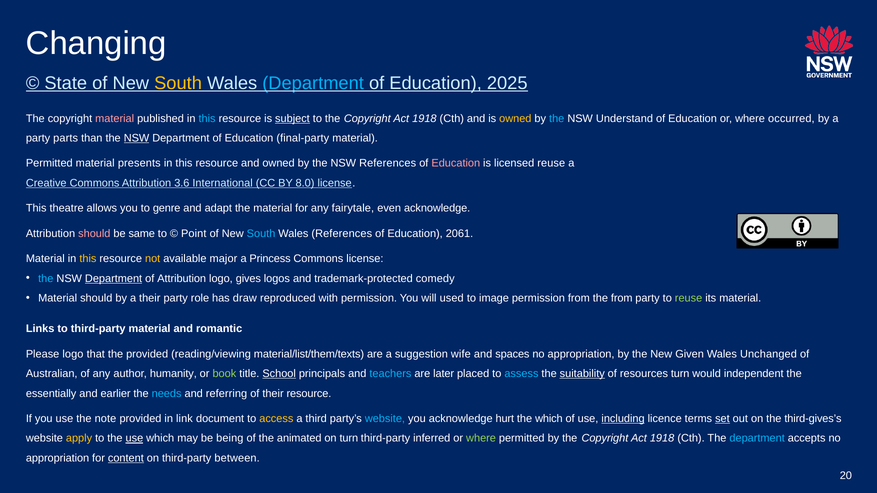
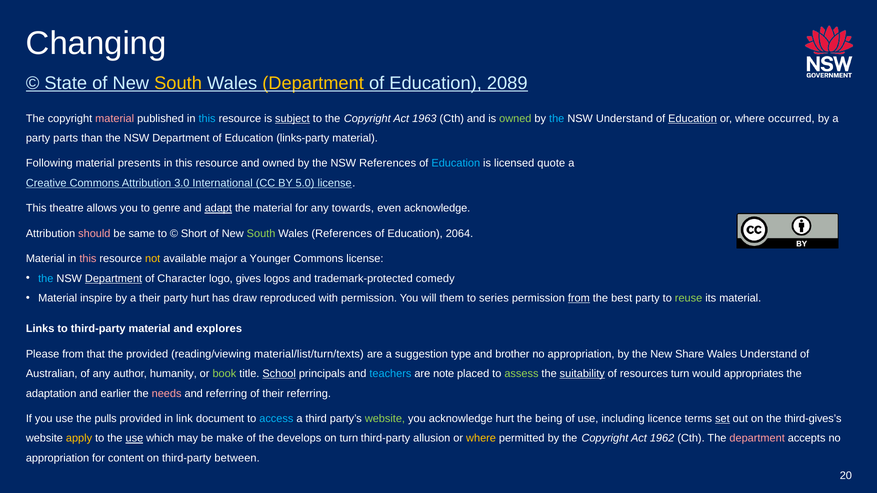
Department colour: light blue -> yellow (313, 83)
2025: 2025 -> 2089 (507, 83)
1918: 1918 -> 1963 (424, 118)
owned colour: yellow -> light green (515, 118)
Education underline: none -> present (693, 118)
NSW underline: present -> none (137, 138)
final-party: final-party -> links-party (303, 138)
Permitted: Permitted -> Following (49, 163)
Education colour: pink -> light blue (456, 163)
licensed reuse: reuse -> quote (551, 163)
3.6: 3.6 -> 3.0 (182, 183)
8.0: 8.0 -> 5.0 (305, 183)
adapt underline: none -> present (218, 208)
fairytale: fairytale -> towards (353, 208)
Point: Point -> Short (194, 234)
South colour: light blue -> light green (261, 234)
2061: 2061 -> 2064 (459, 234)
this colour: yellow -> pink (88, 259)
Princess: Princess -> Younger (270, 259)
of Attribution: Attribution -> Character (182, 279)
Material should: should -> inspire (96, 298)
party role: role -> hurt (200, 298)
used: used -> them (452, 298)
image: image -> series (494, 298)
from underline: none -> present (579, 298)
the from: from -> best (622, 298)
romantic: romantic -> explores (219, 329)
Please logo: logo -> from (73, 354)
material/list/them/texts: material/list/them/texts -> material/list/turn/texts (309, 354)
wife: wife -> type (461, 354)
spaces: spaces -> brother (512, 354)
Given: Given -> Share (690, 354)
Wales Unchanged: Unchanged -> Understand (768, 354)
later: later -> note (444, 374)
assess colour: light blue -> light green (521, 374)
independent: independent -> appropriates (754, 374)
essentially: essentially -> adaptation (51, 394)
needs colour: light blue -> pink (167, 394)
their resource: resource -> referring (309, 394)
note: note -> pulls (106, 419)
access colour: yellow -> light blue (276, 419)
website colour: light blue -> light green (385, 419)
the which: which -> being (549, 419)
including underline: present -> none (623, 419)
being: being -> make (230, 439)
animated: animated -> develops (299, 439)
inferred: inferred -> allusion (432, 439)
where colour: light green -> yellow (481, 439)
1918: 1918 -> 1962 (662, 439)
department colour: light blue -> pink (757, 439)
content underline: present -> none (126, 458)
